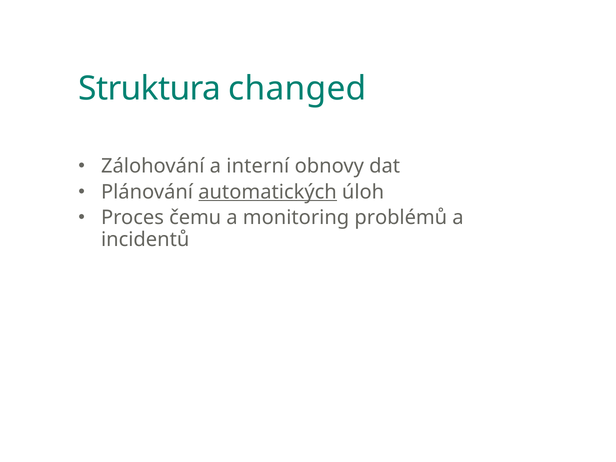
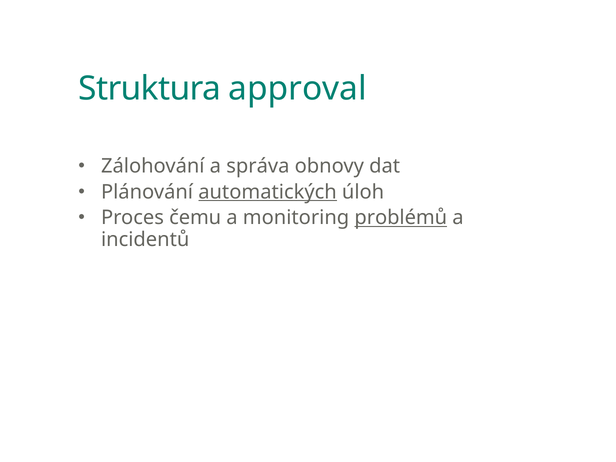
changed: changed -> approval (298, 89)
interní: interní -> správa (258, 166)
problémů underline: none -> present (401, 218)
